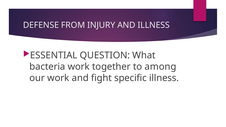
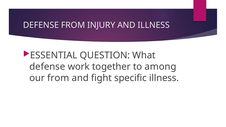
bacteria: bacteria -> defense (47, 67)
our work: work -> from (58, 78)
